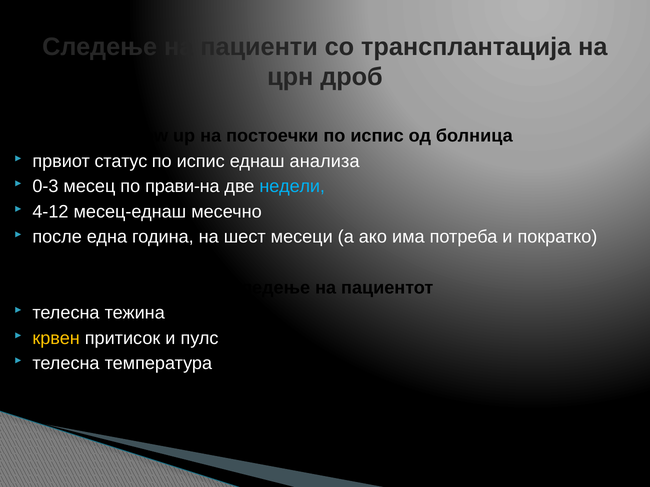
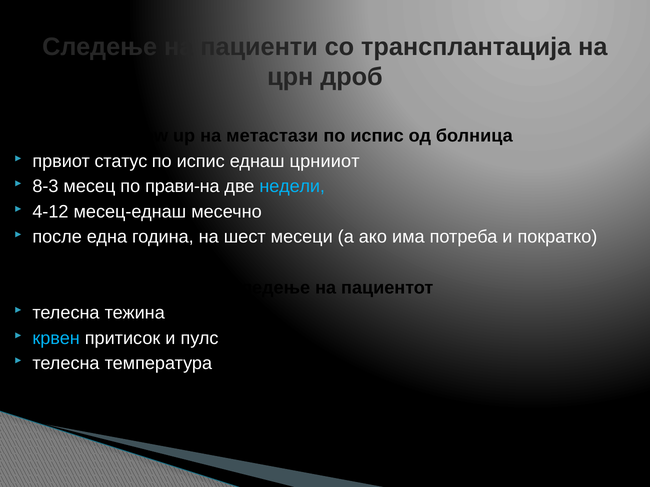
постоечки: постоечки -> метастази (272, 136)
анализа: анализа -> црнииот (325, 161)
0-3: 0-3 -> 8-3 (45, 187)
крвен colour: yellow -> light blue (56, 338)
